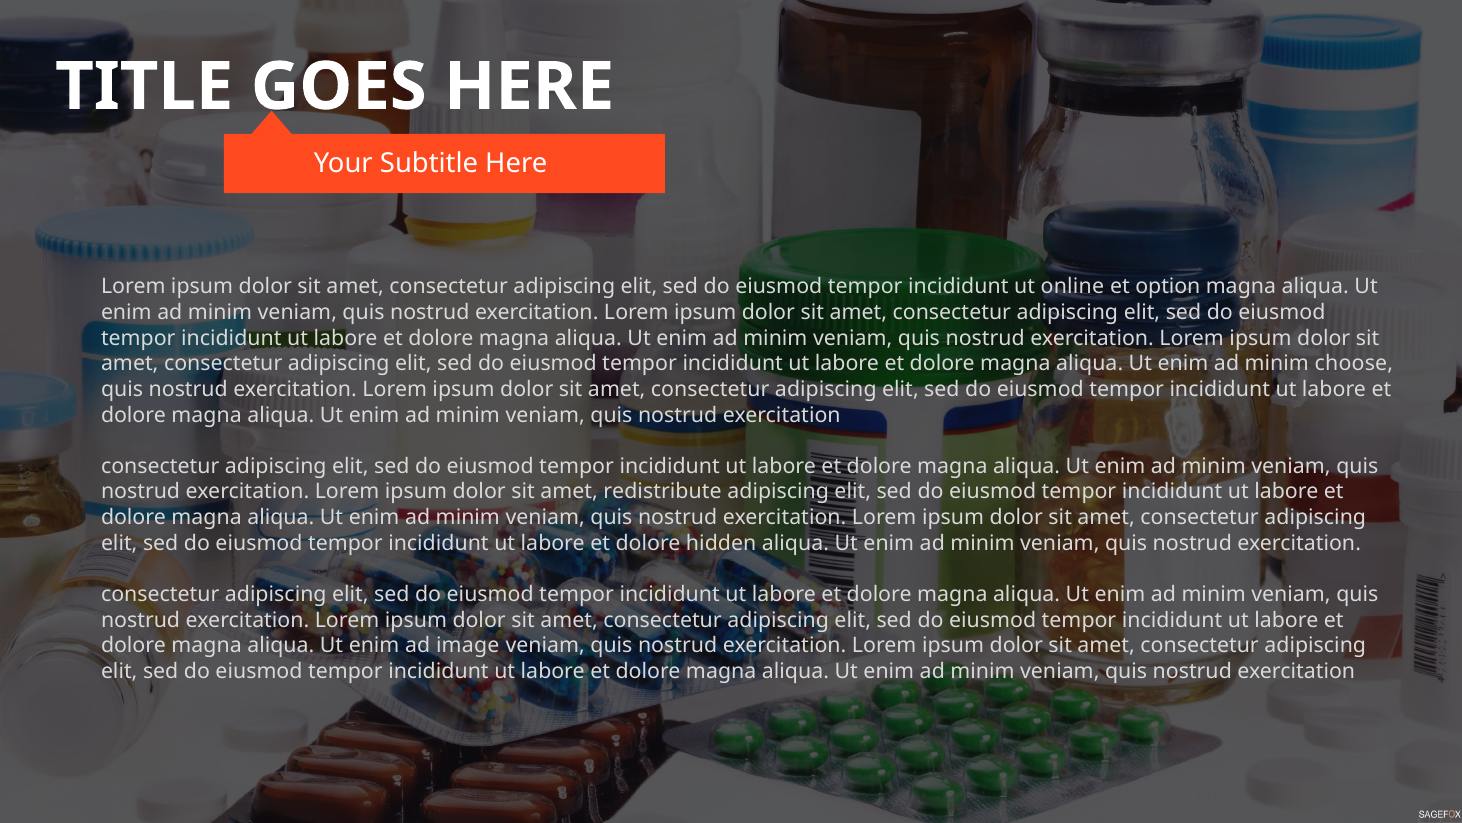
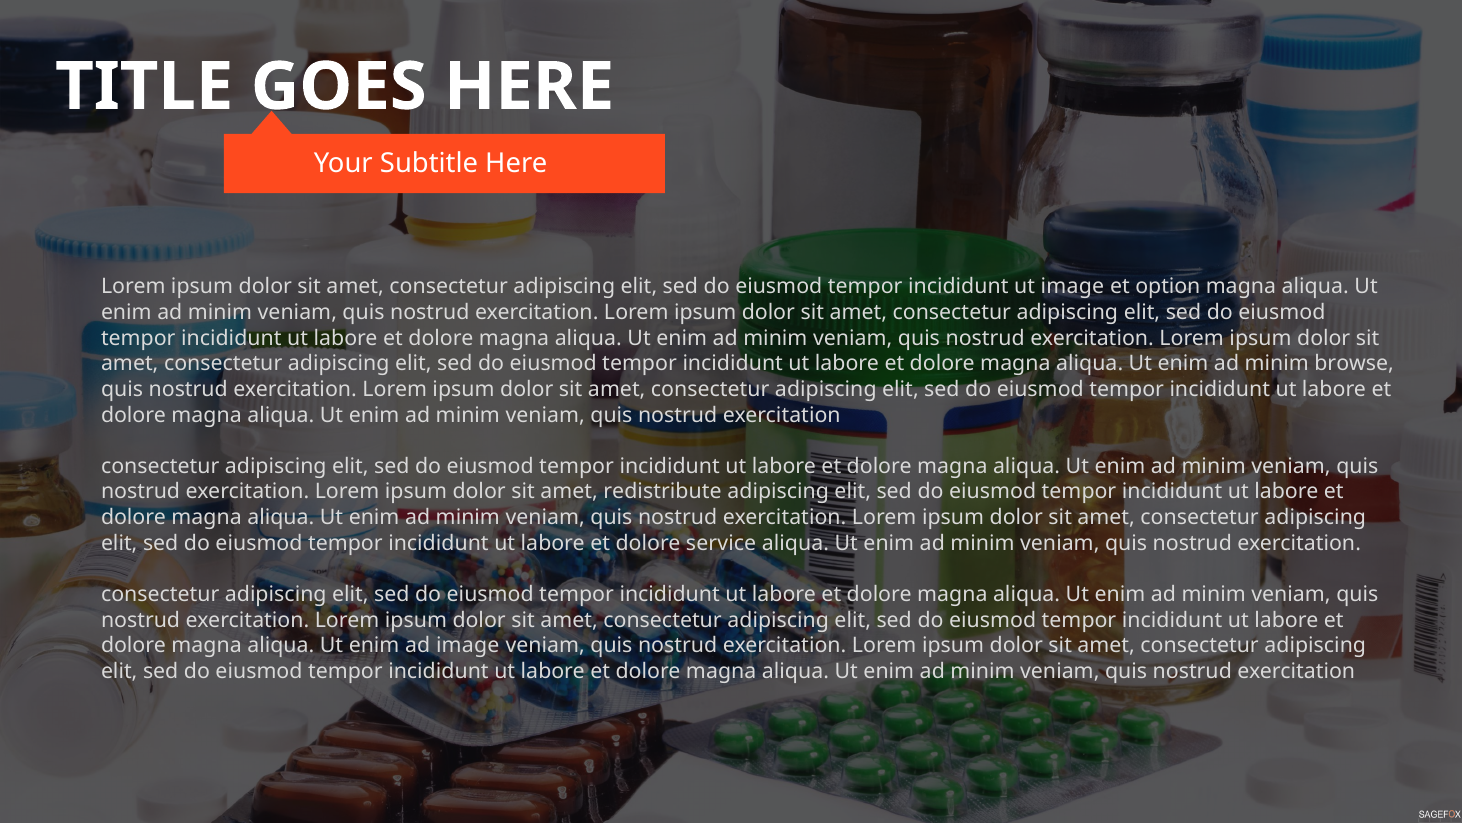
ut online: online -> image (1072, 287)
choose: choose -> browse (1354, 364)
hidden: hidden -> service (721, 543)
